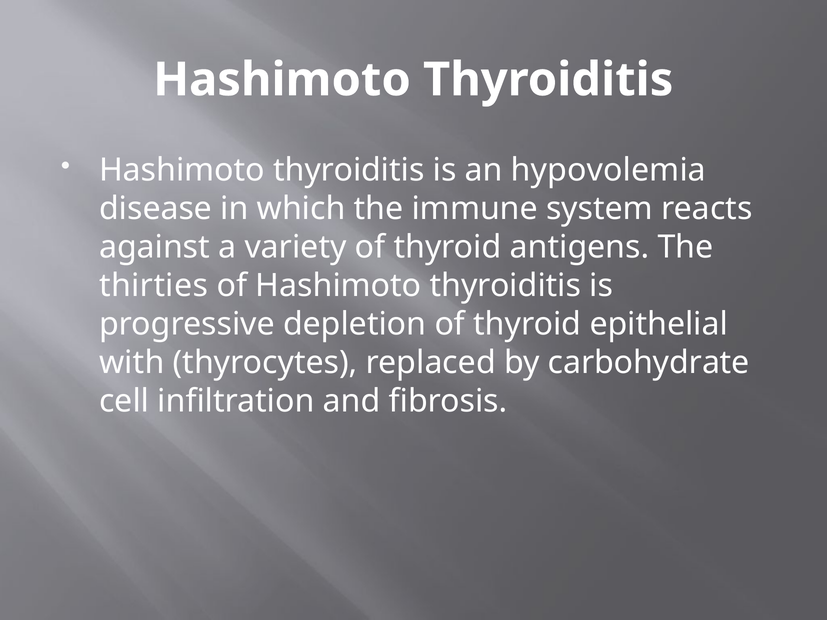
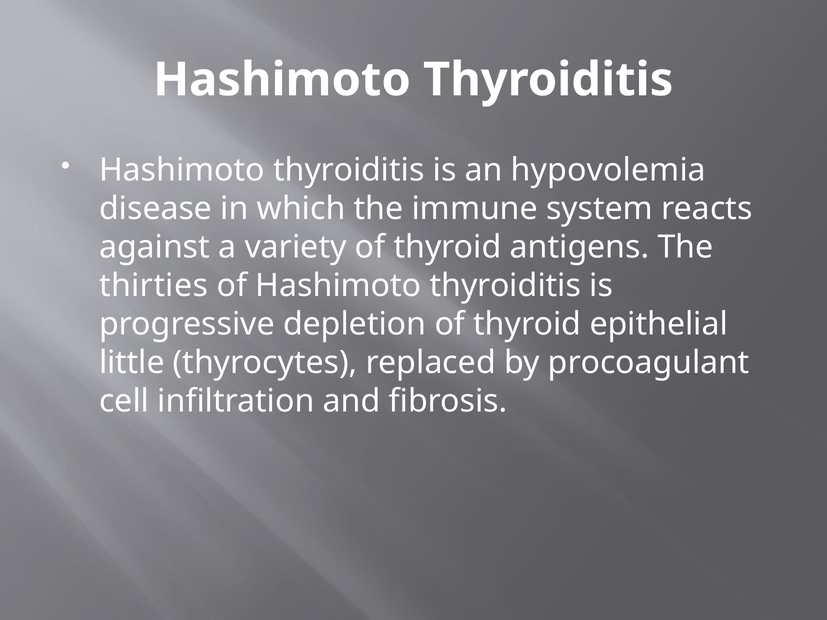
with: with -> little (132, 363)
carbohydrate: carbohydrate -> procoagulant (649, 363)
